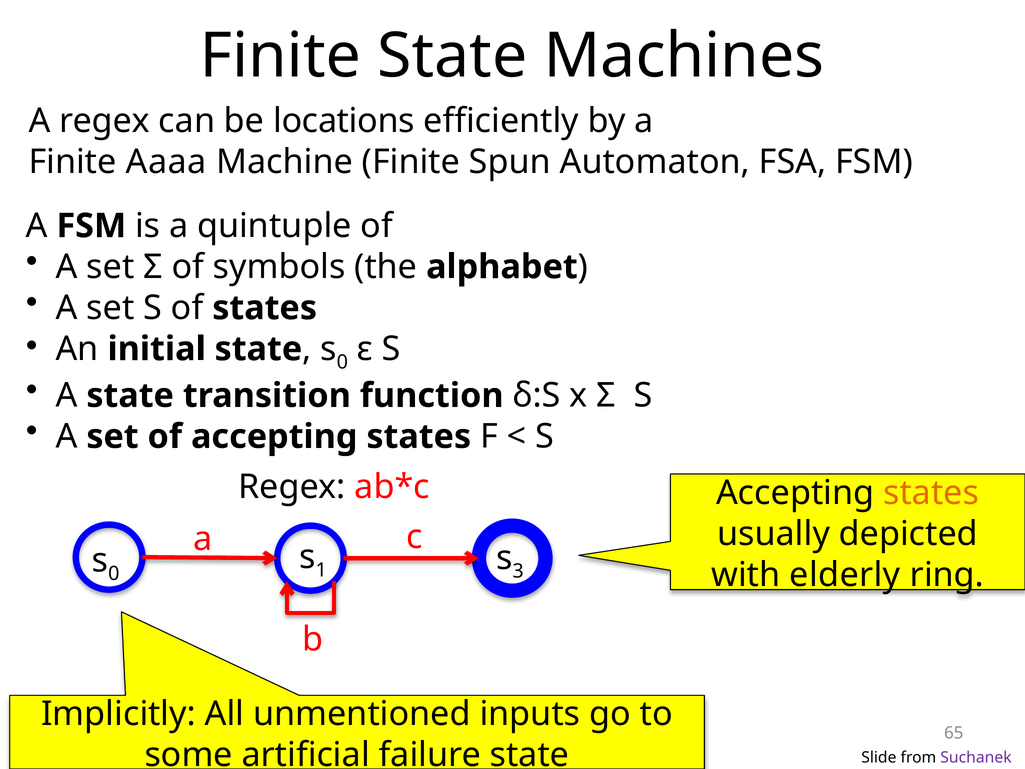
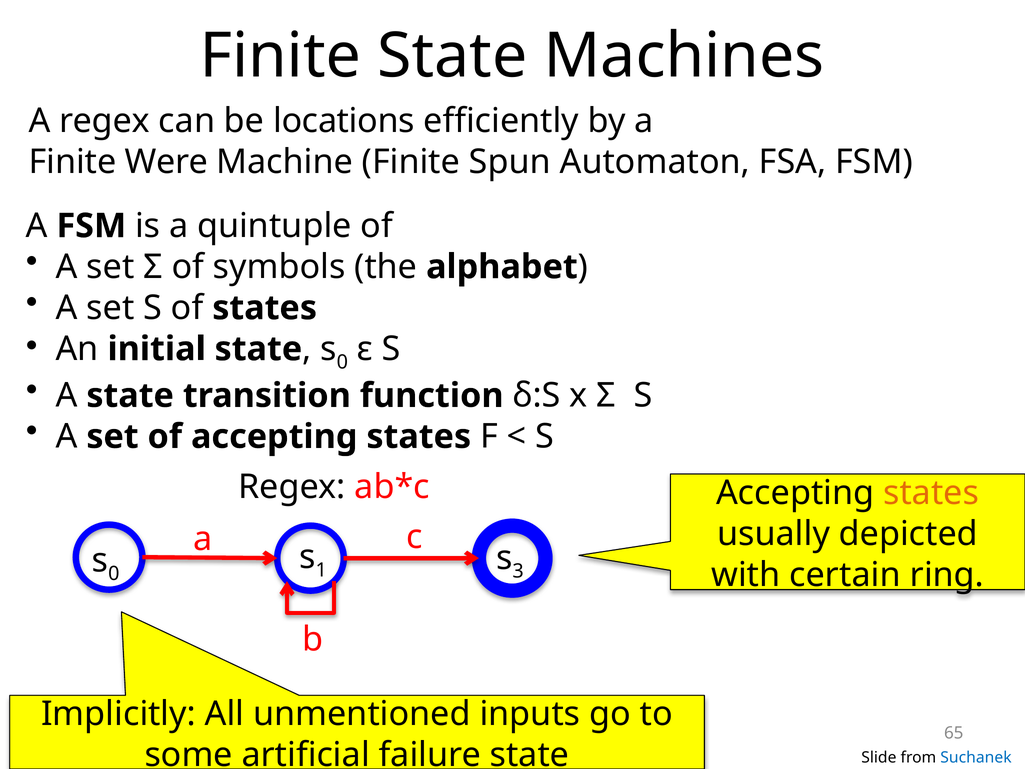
Aaaa: Aaaa -> Were (167, 162)
elderly: elderly -> certain (845, 575)
Suchanek colour: purple -> blue (976, 757)
